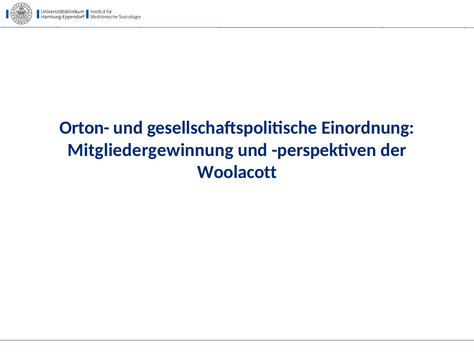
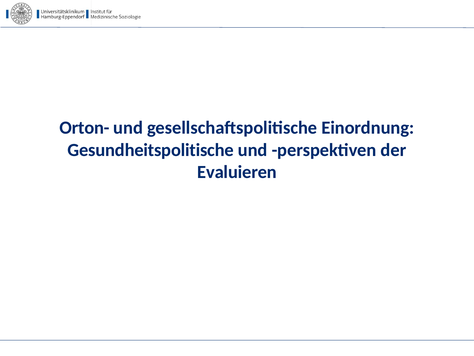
Mitgliedergewinnung: Mitgliedergewinnung -> Gesundheitspolitische (151, 150)
Woolacott: Woolacott -> Evaluieren (237, 172)
